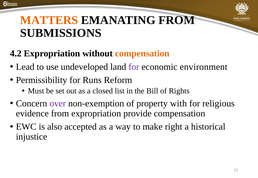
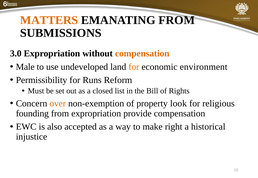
4.2: 4.2 -> 3.0 (16, 54)
Lead: Lead -> Male (25, 67)
for colour: purple -> orange (134, 67)
over colour: purple -> orange (58, 104)
with: with -> look (178, 104)
evidence: evidence -> founding (32, 114)
